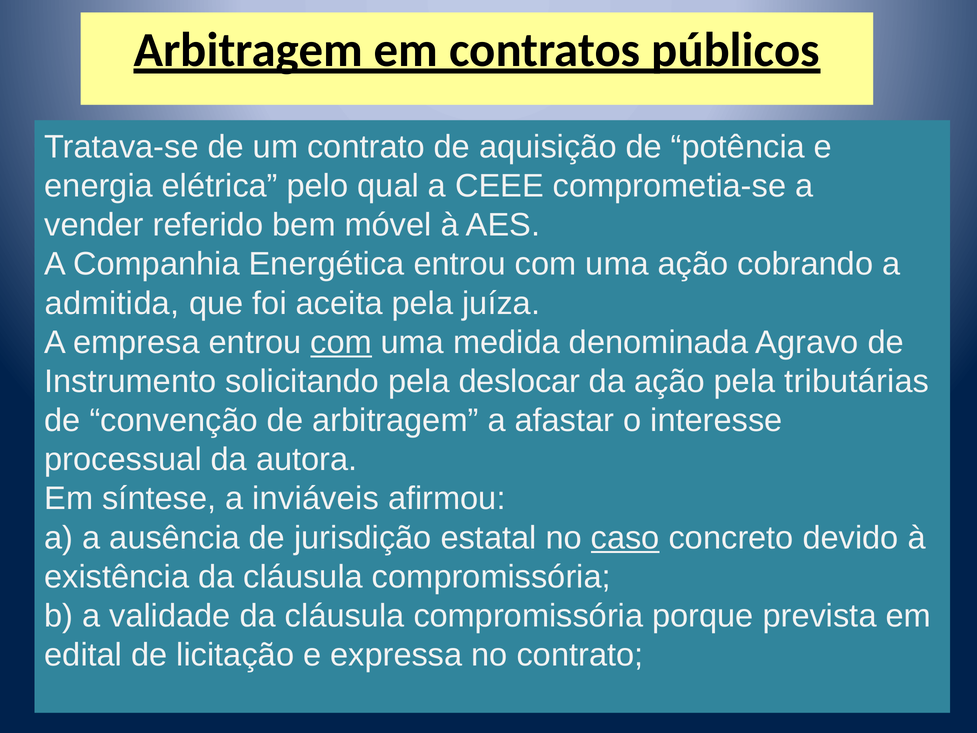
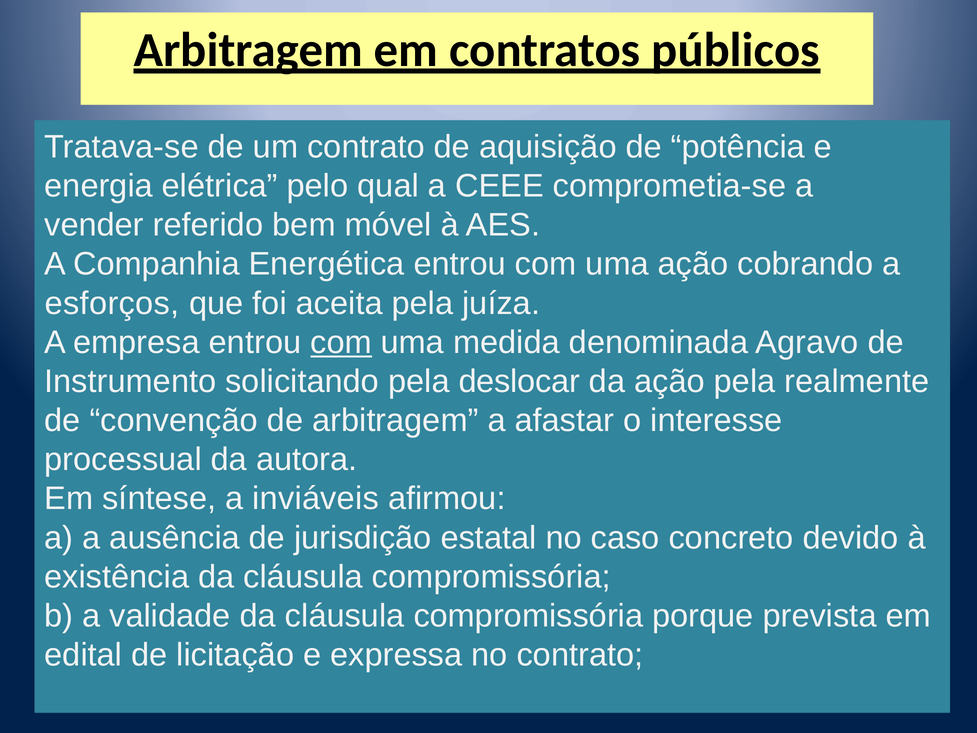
admitida: admitida -> esforços (112, 303)
tributárias: tributárias -> realmente (857, 381)
caso underline: present -> none (625, 538)
